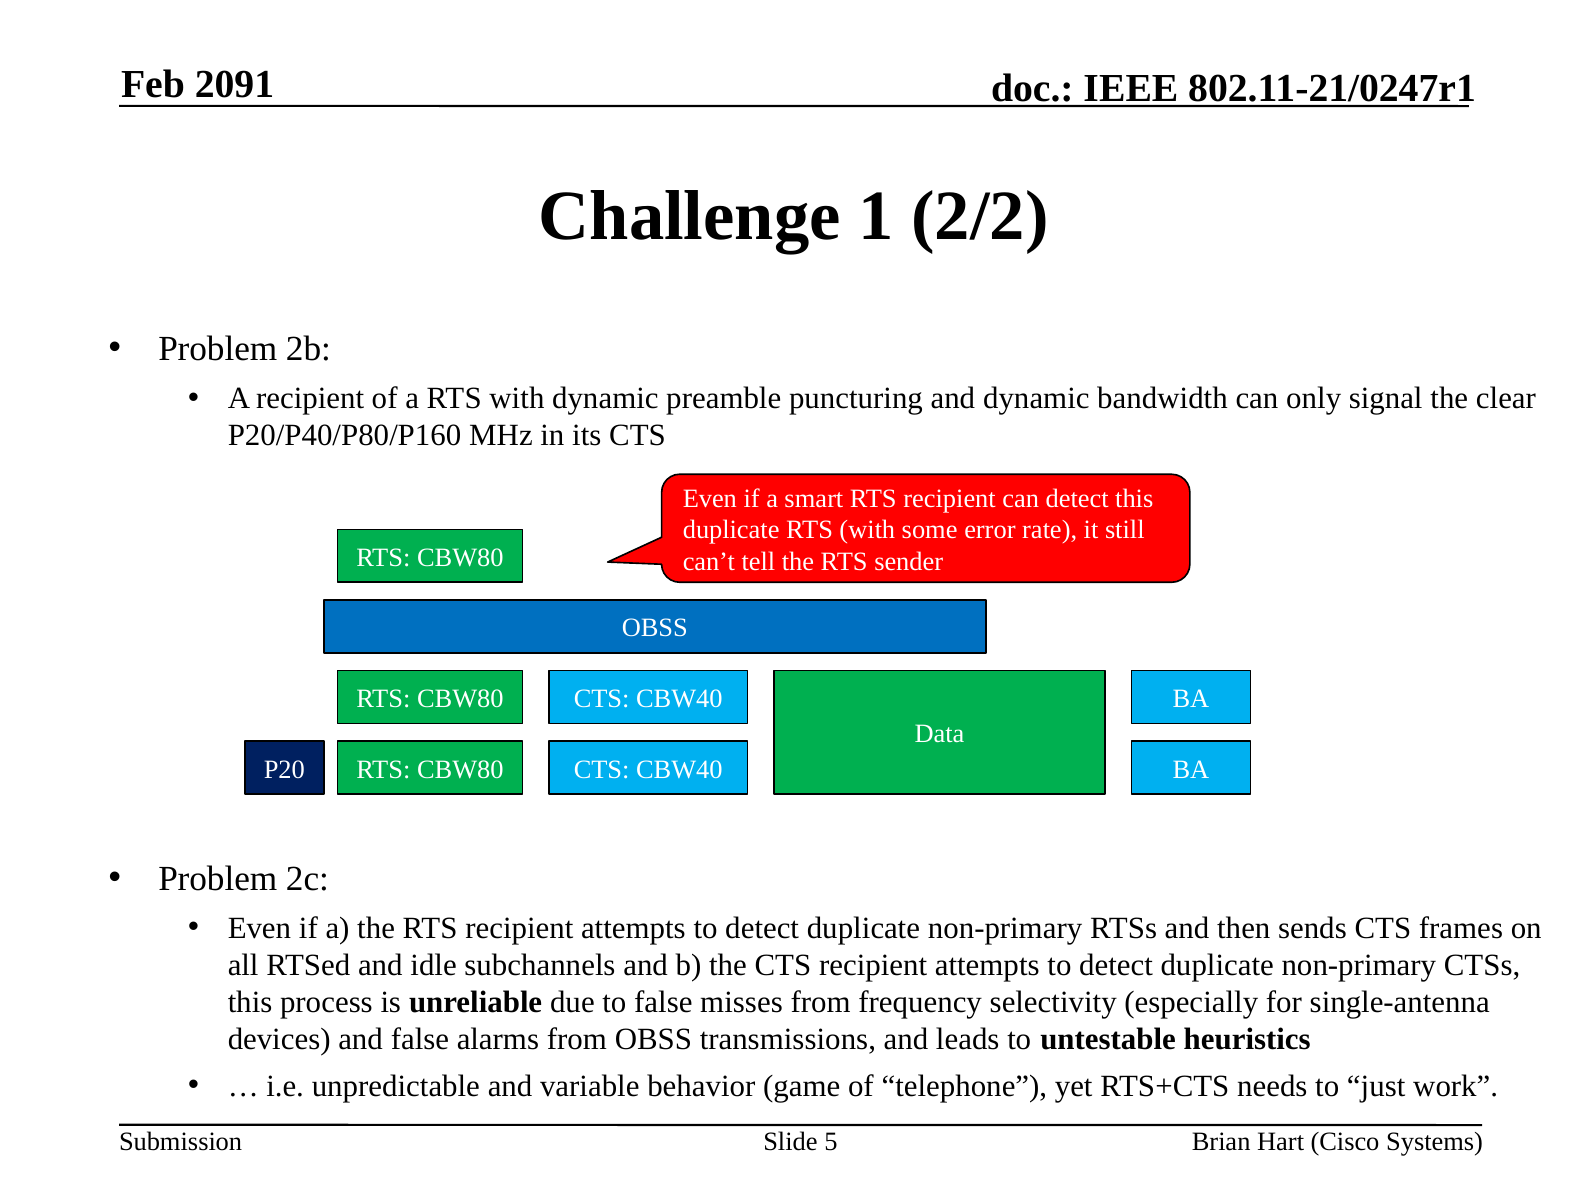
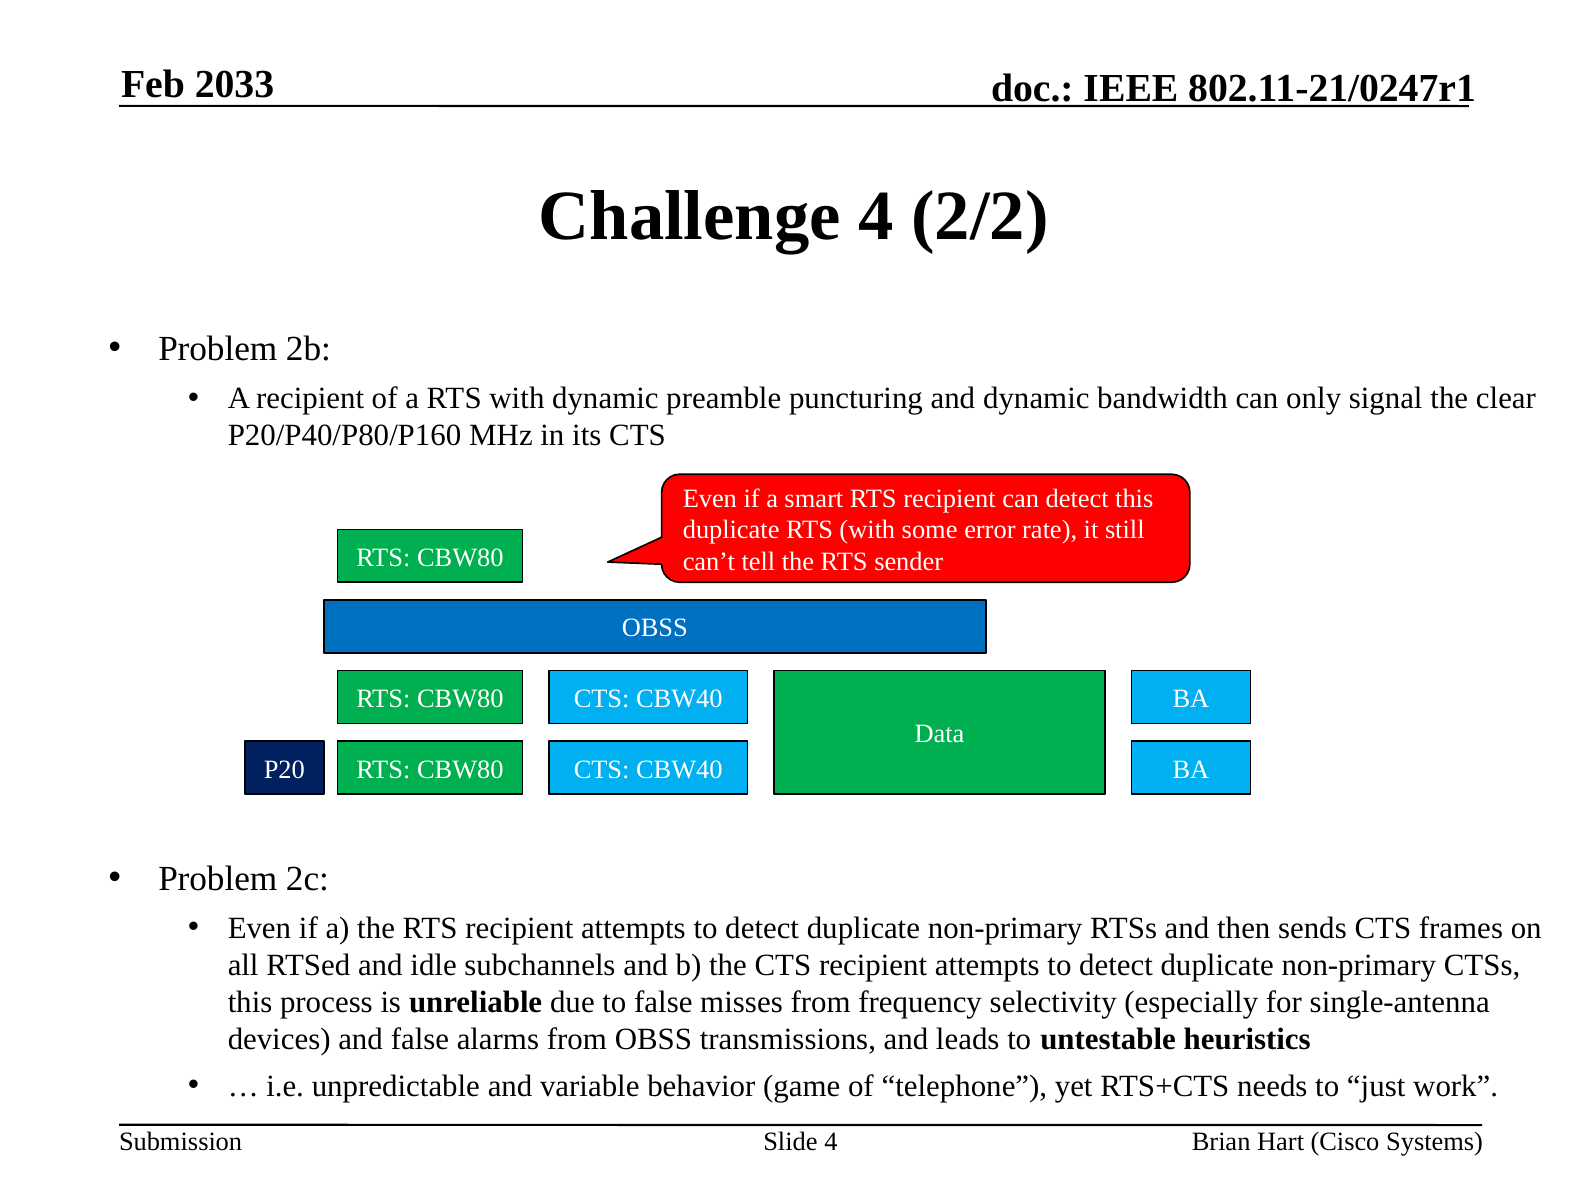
2091: 2091 -> 2033 (234, 84)
Challenge 1: 1 -> 4 (876, 217)
Slide 5: 5 -> 4 (831, 1142)
